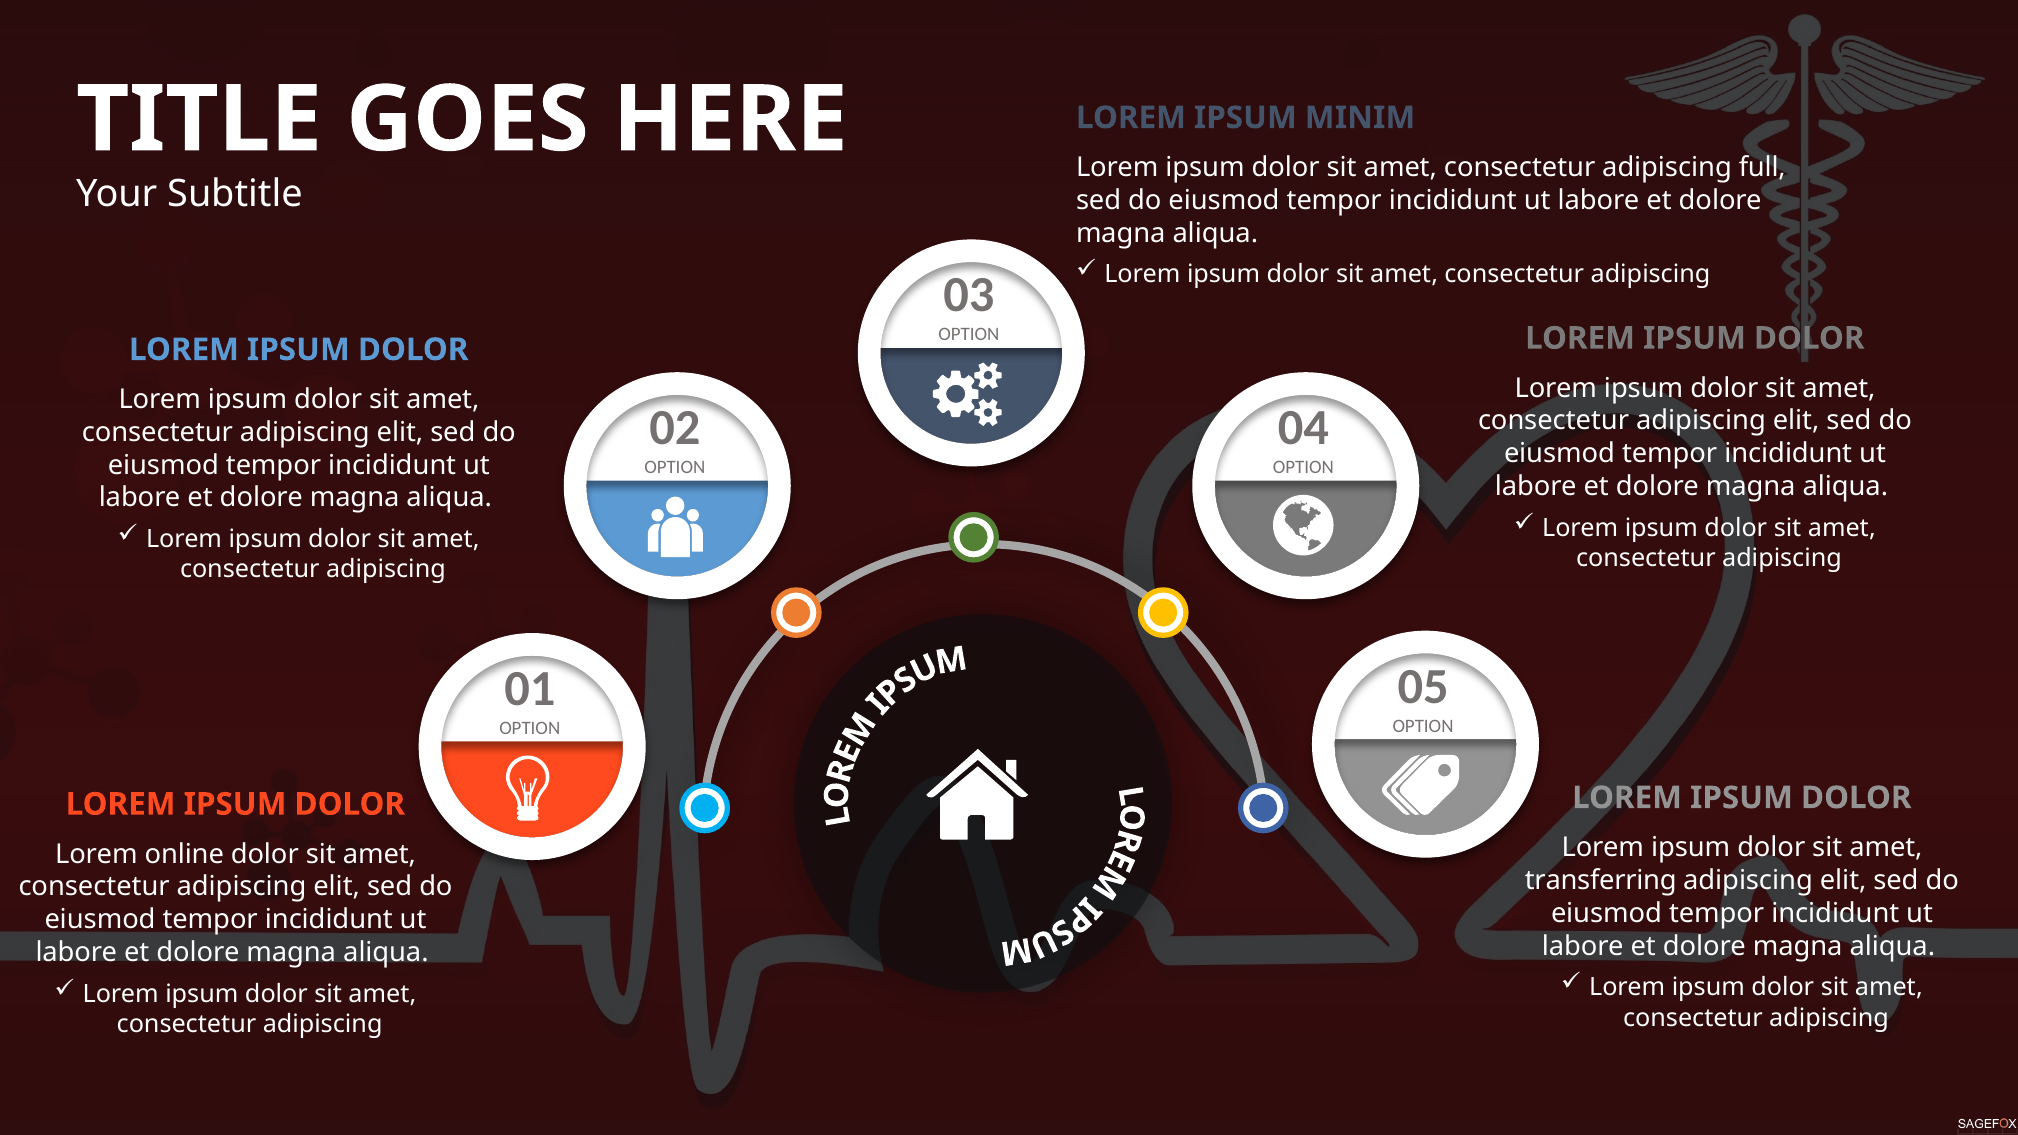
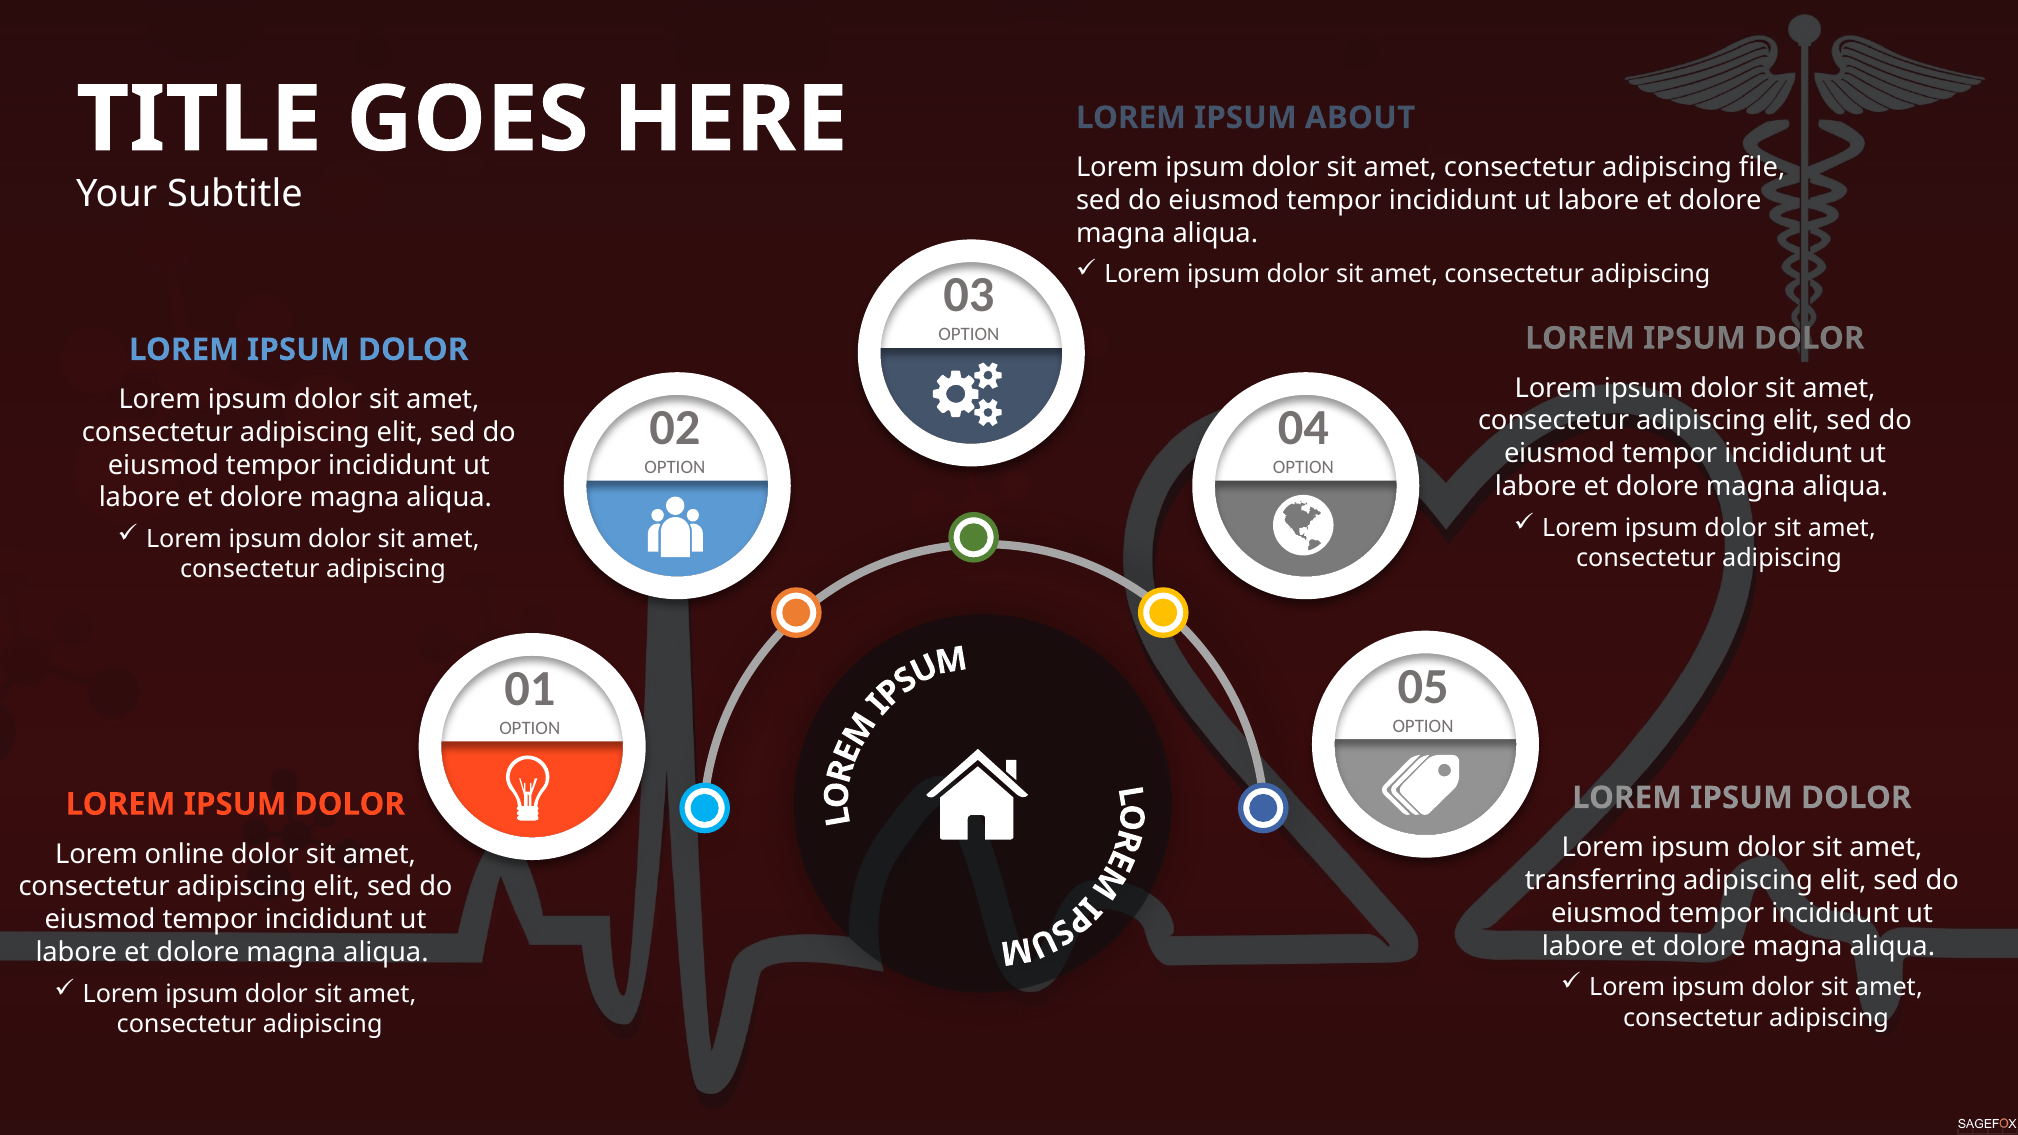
MINIM: MINIM -> ABOUT (1360, 118)
full: full -> file (1762, 167)
